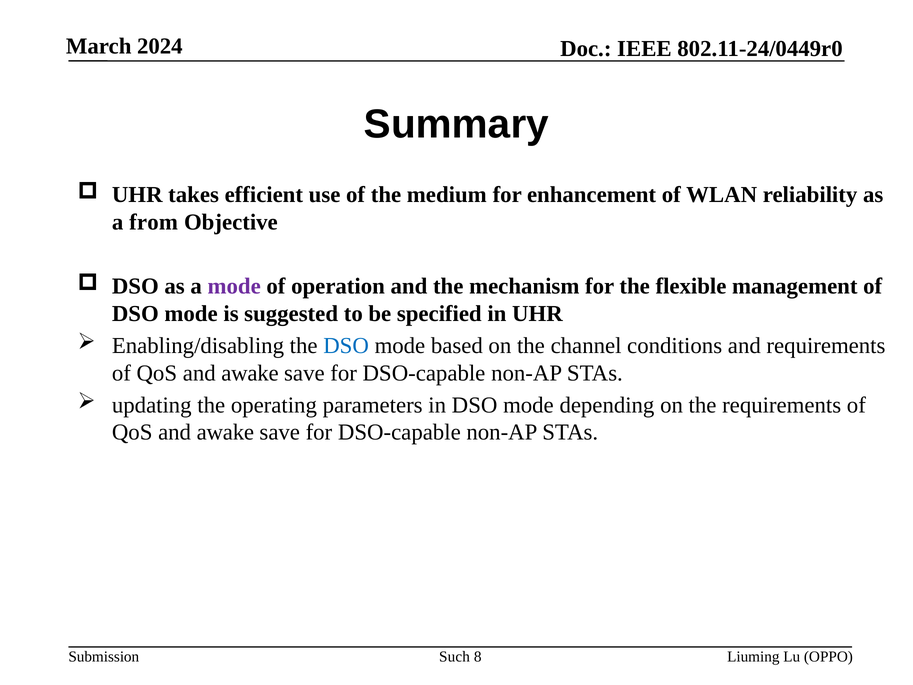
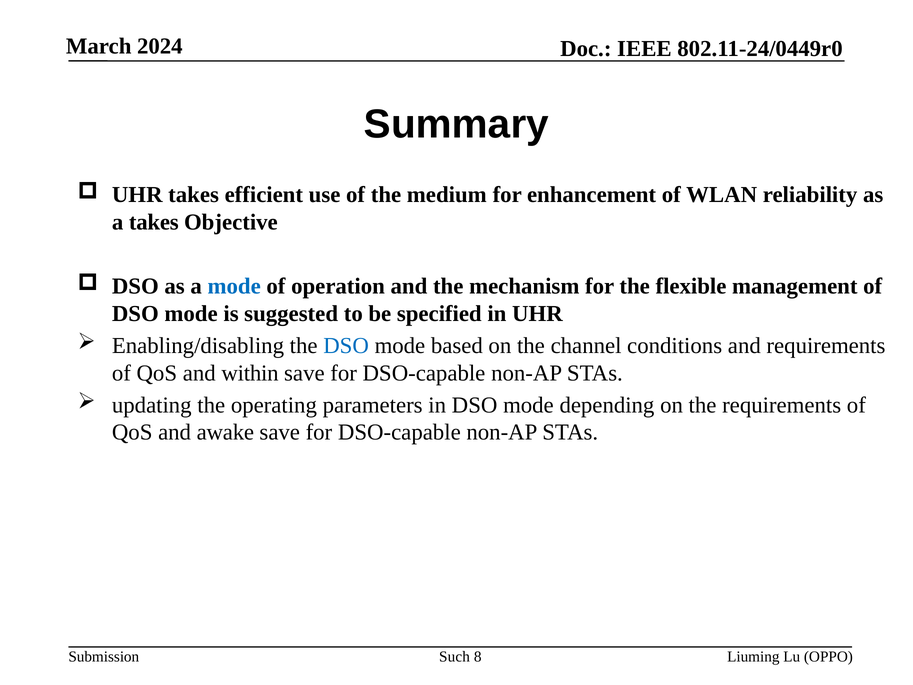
a from: from -> takes (154, 222)
mode colour: purple -> blue (234, 286)
awake: awake -> within (250, 373)
